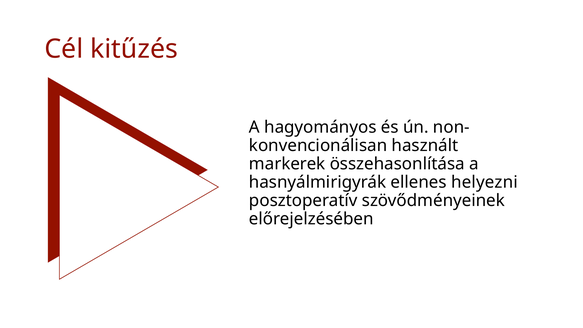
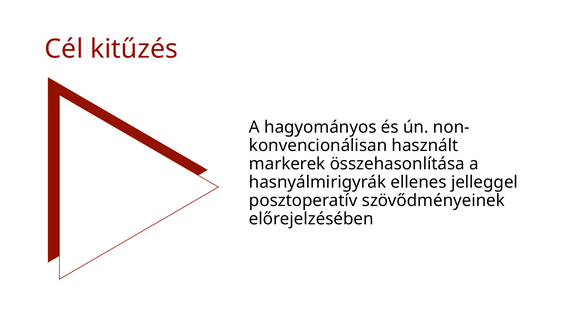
helyezni: helyezni -> jelleggel (485, 182)
